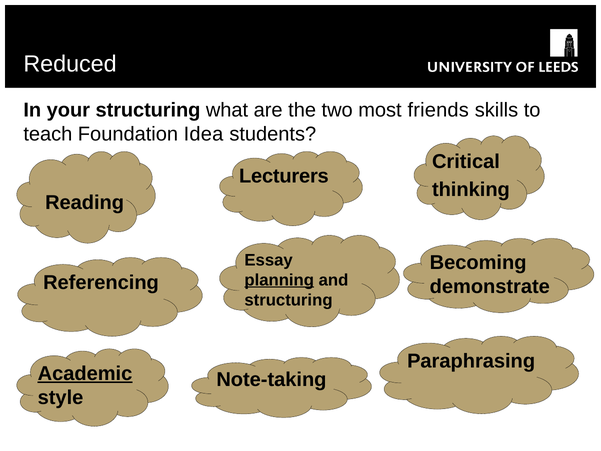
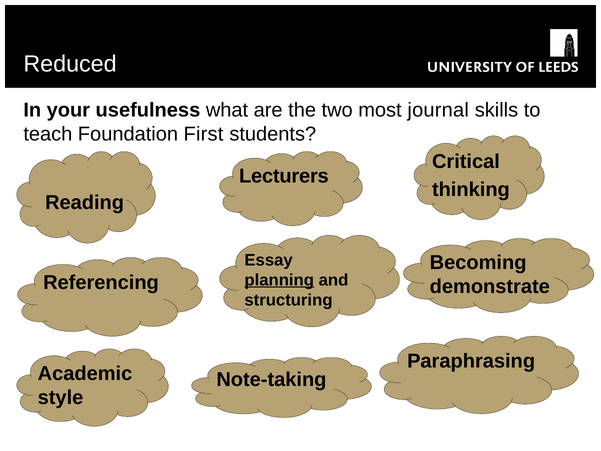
your structuring: structuring -> usefulness (148, 110)
friends: friends -> journal (438, 110)
Idea: Idea -> First (203, 134)
Academic underline: present -> none (85, 374)
